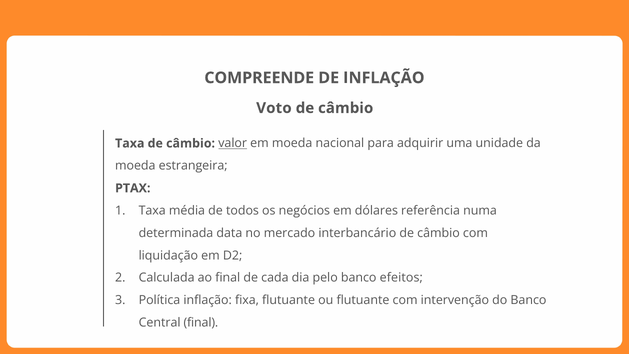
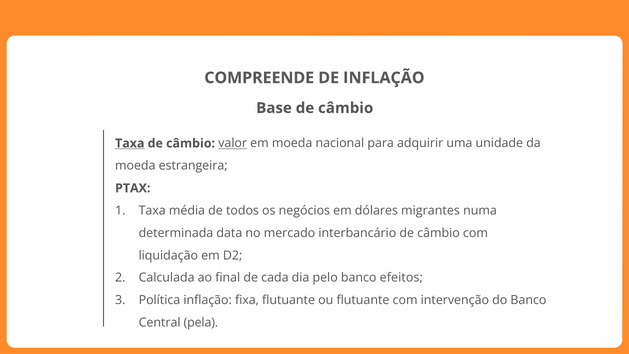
Voto: Voto -> Base (274, 108)
Taxa underline: none -> present (130, 143)
referência: referência -> migrantes (431, 210)
Central final: final -> pela (201, 322)
